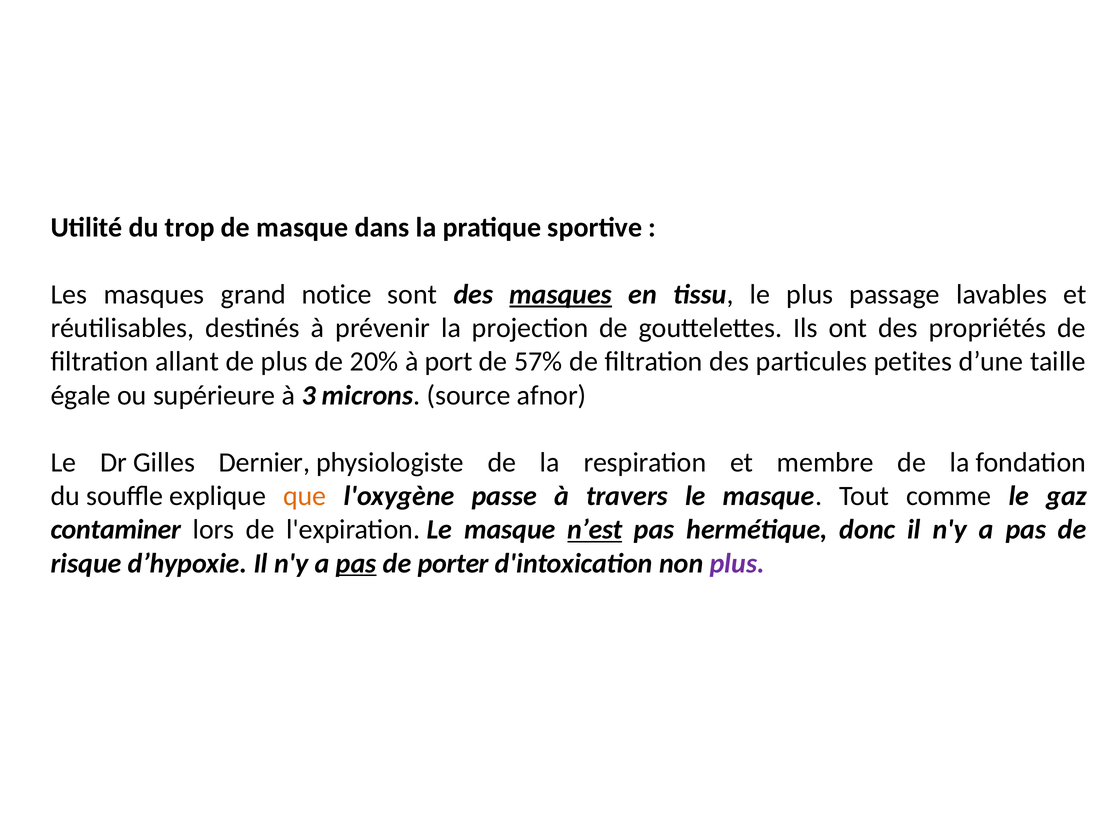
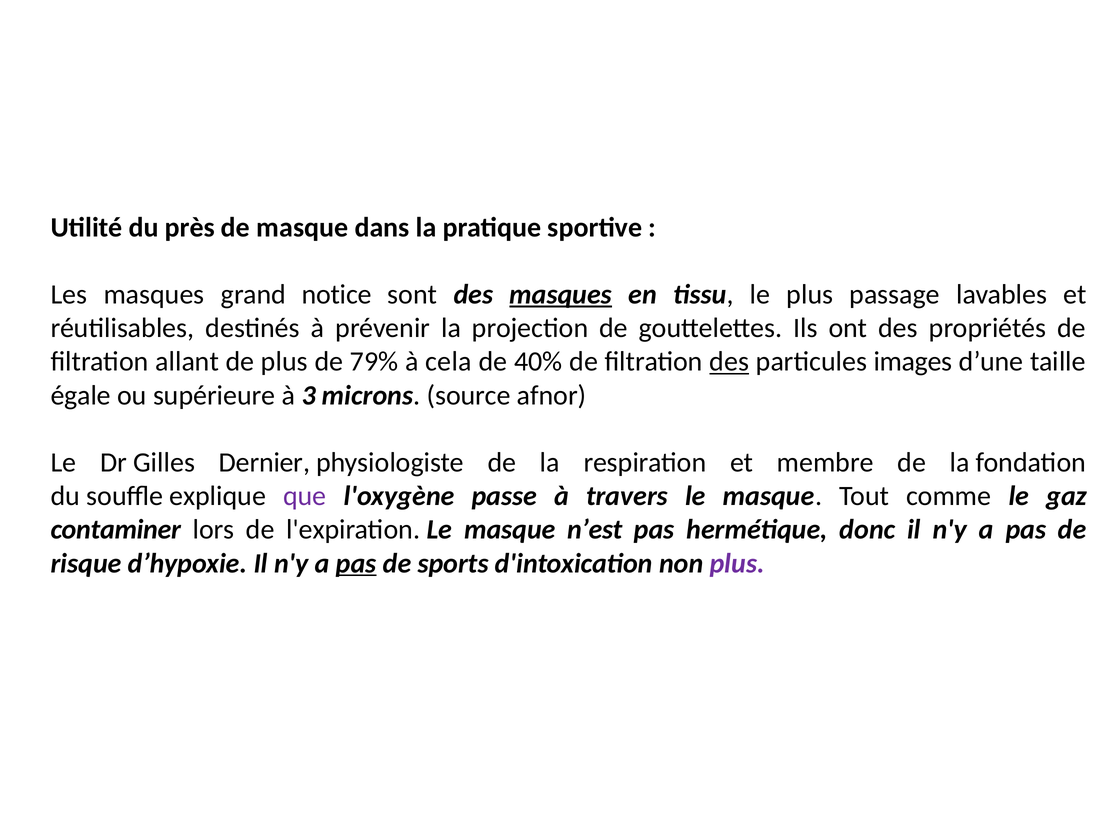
trop: trop -> près (190, 227)
20%: 20% -> 79% (374, 362)
port: port -> cela (448, 362)
57%: 57% -> 40% (538, 362)
des underline: none -> present (729, 362)
petites: petites -> images (913, 362)
que colour: orange -> purple (305, 496)
n’est underline: present -> none (595, 530)
porter: porter -> sports (453, 563)
